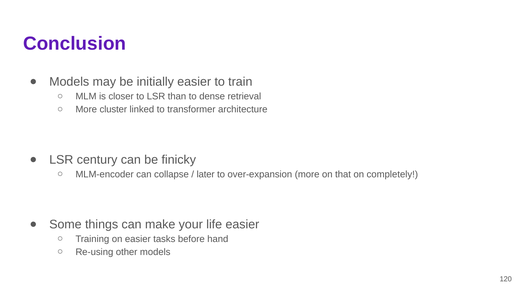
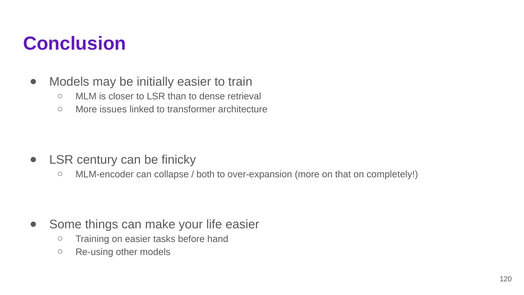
cluster: cluster -> issues (113, 109)
later: later -> both (206, 174)
